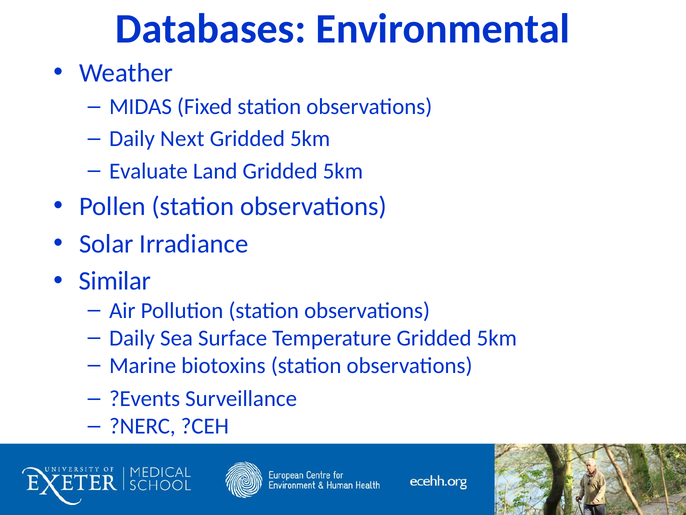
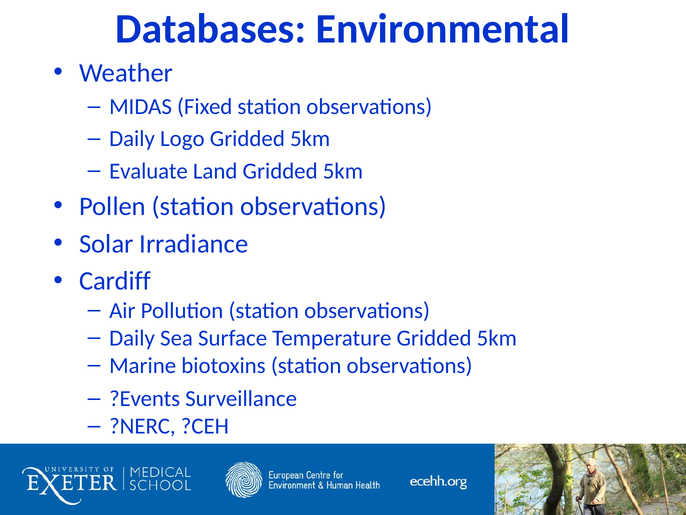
Next: Next -> Logo (182, 139)
Similar: Similar -> Cardiff (115, 281)
